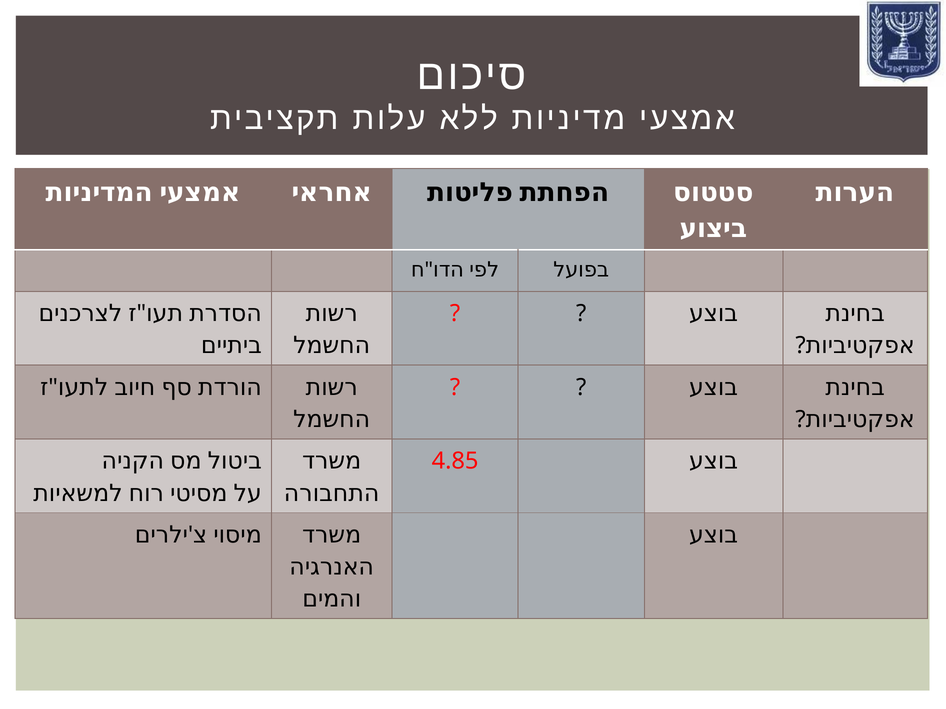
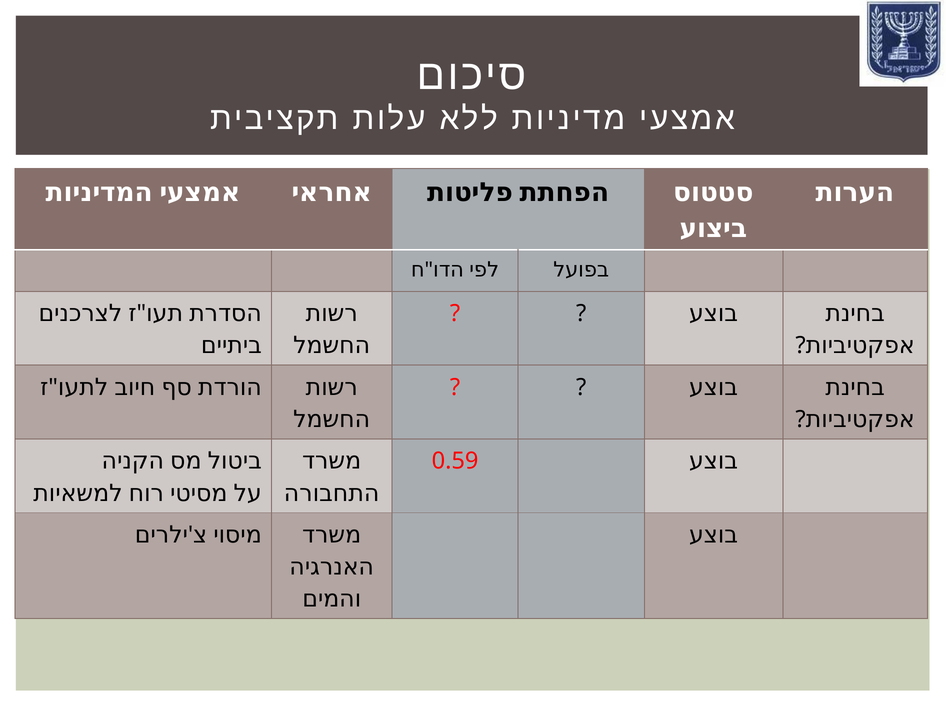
4.85: 4.85 -> 0.59 (455, 461)
